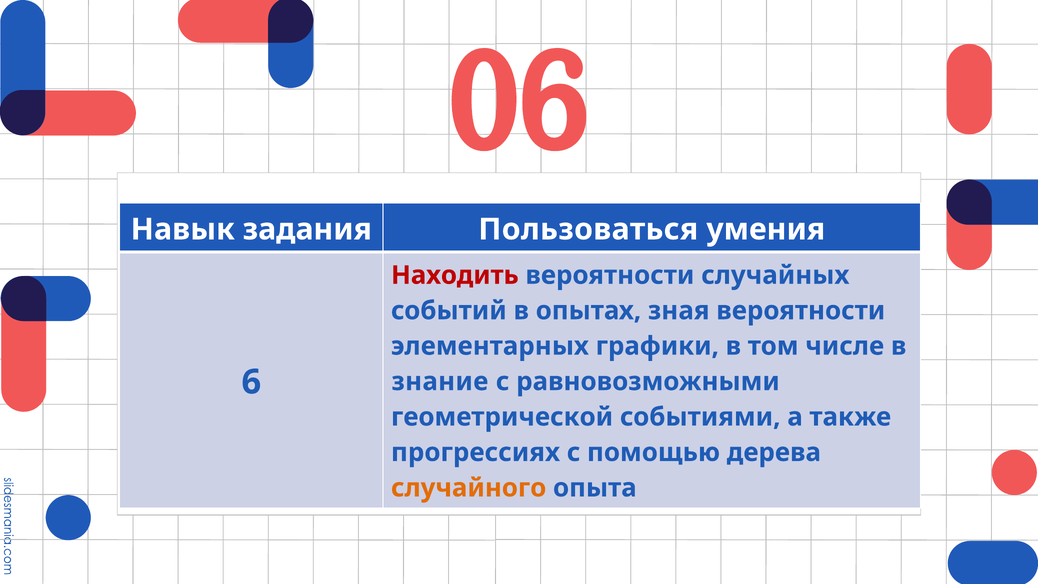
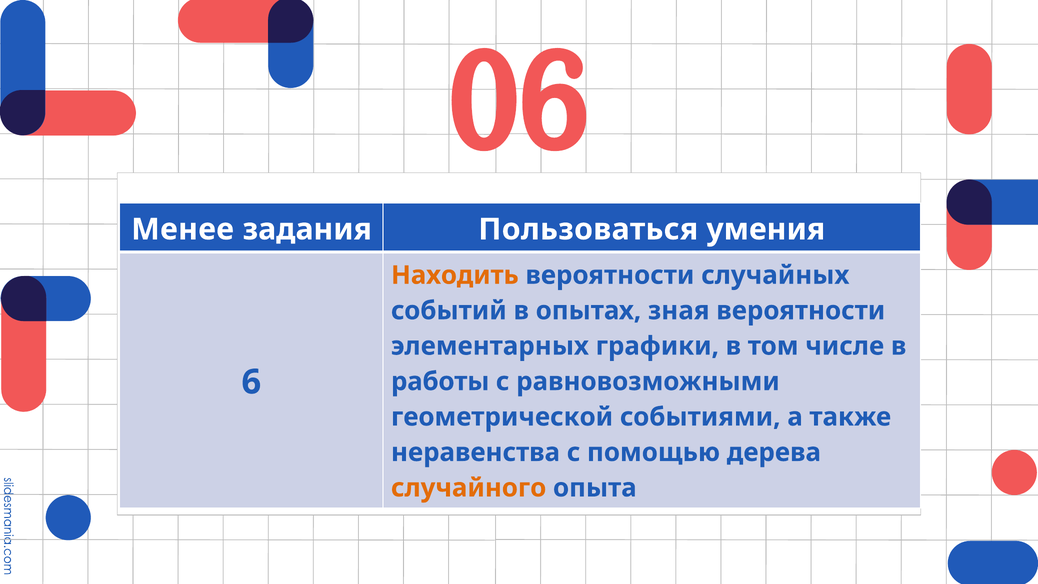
Навык: Навык -> Менее (183, 229)
Находить colour: red -> orange (455, 275)
знание: знание -> работы (440, 381)
прогрессиях: прогрессиях -> неравенства (476, 452)
